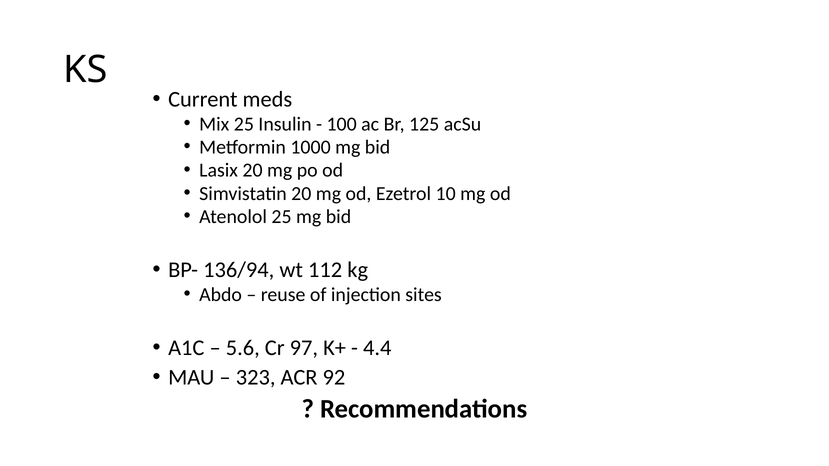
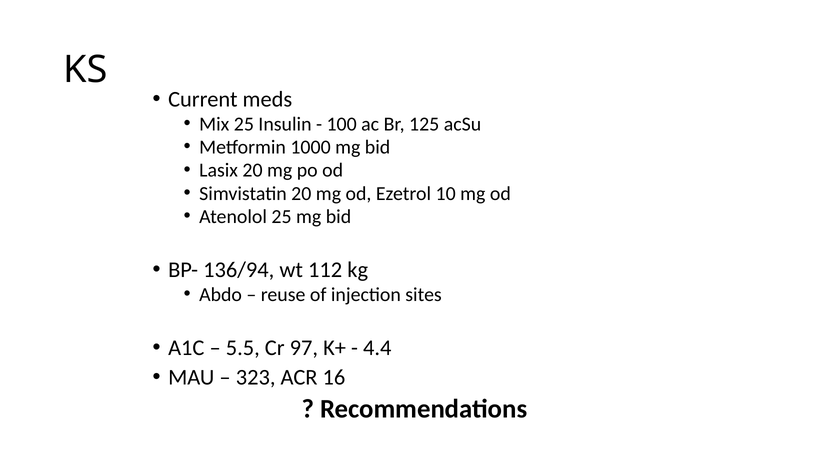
5.6: 5.6 -> 5.5 (243, 348)
92: 92 -> 16 (334, 378)
